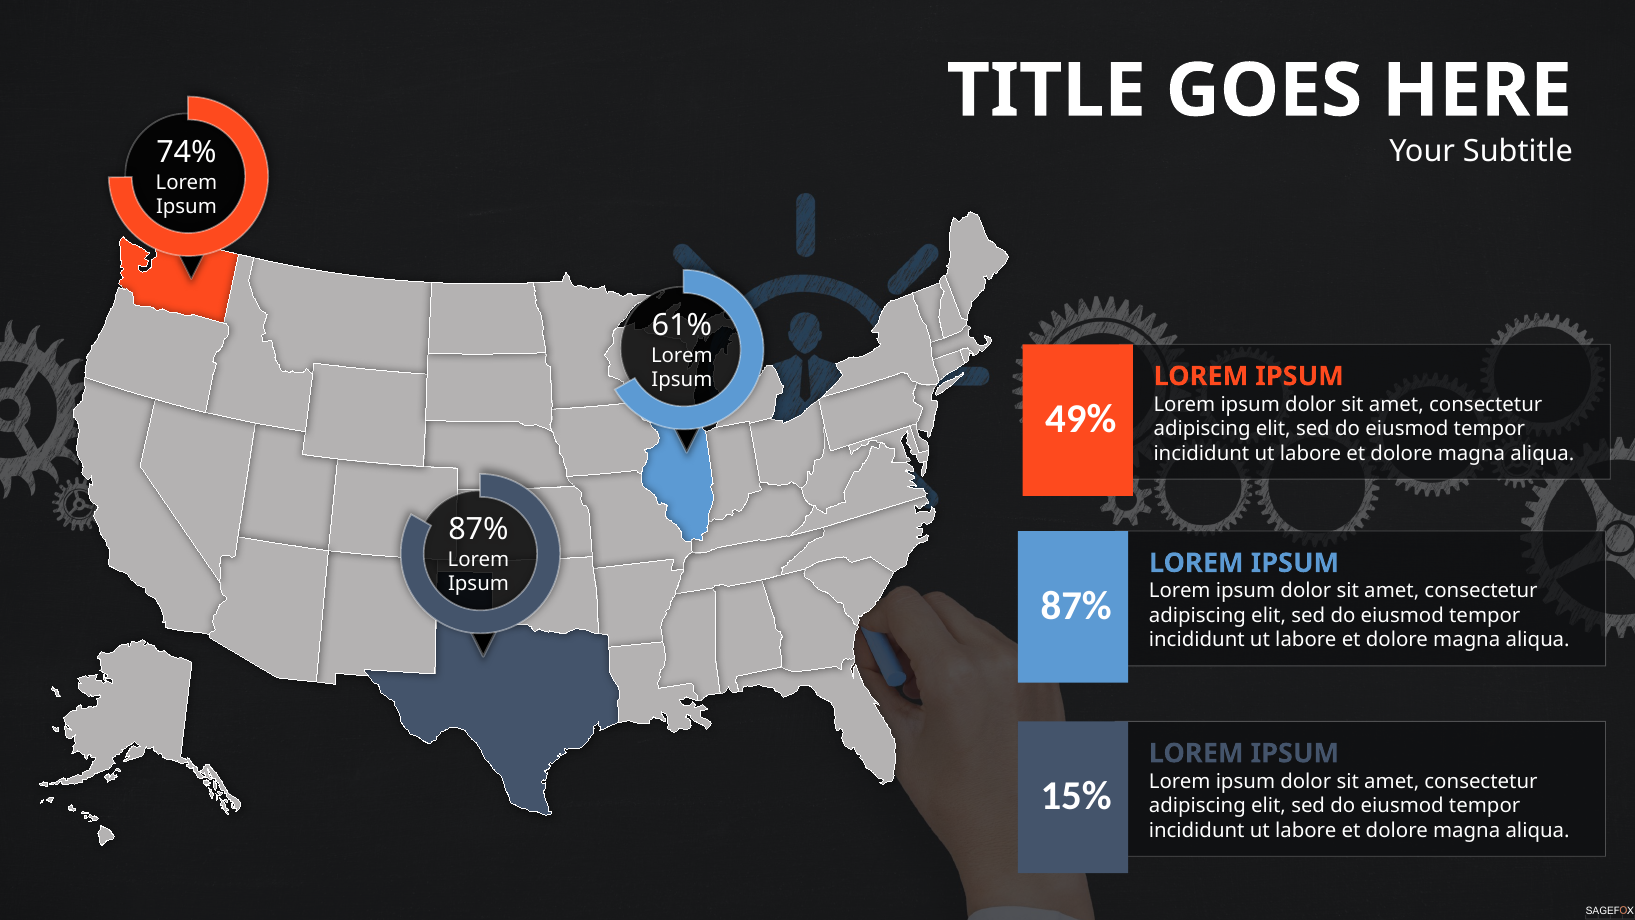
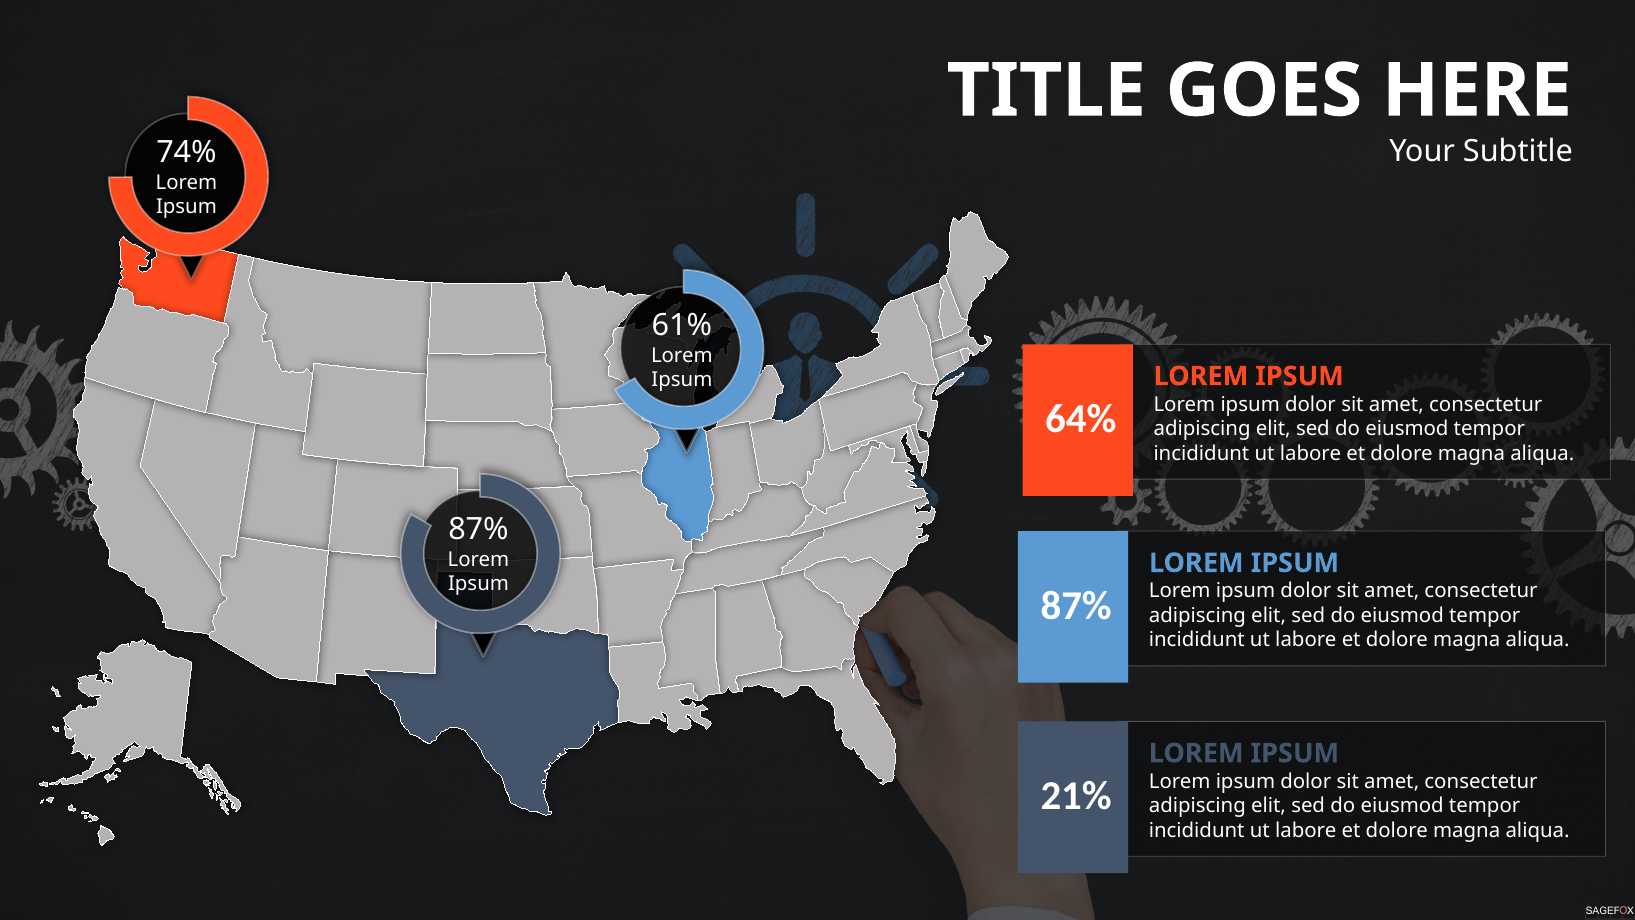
49%: 49% -> 64% (1081, 419)
15%: 15% -> 21% (1076, 796)
